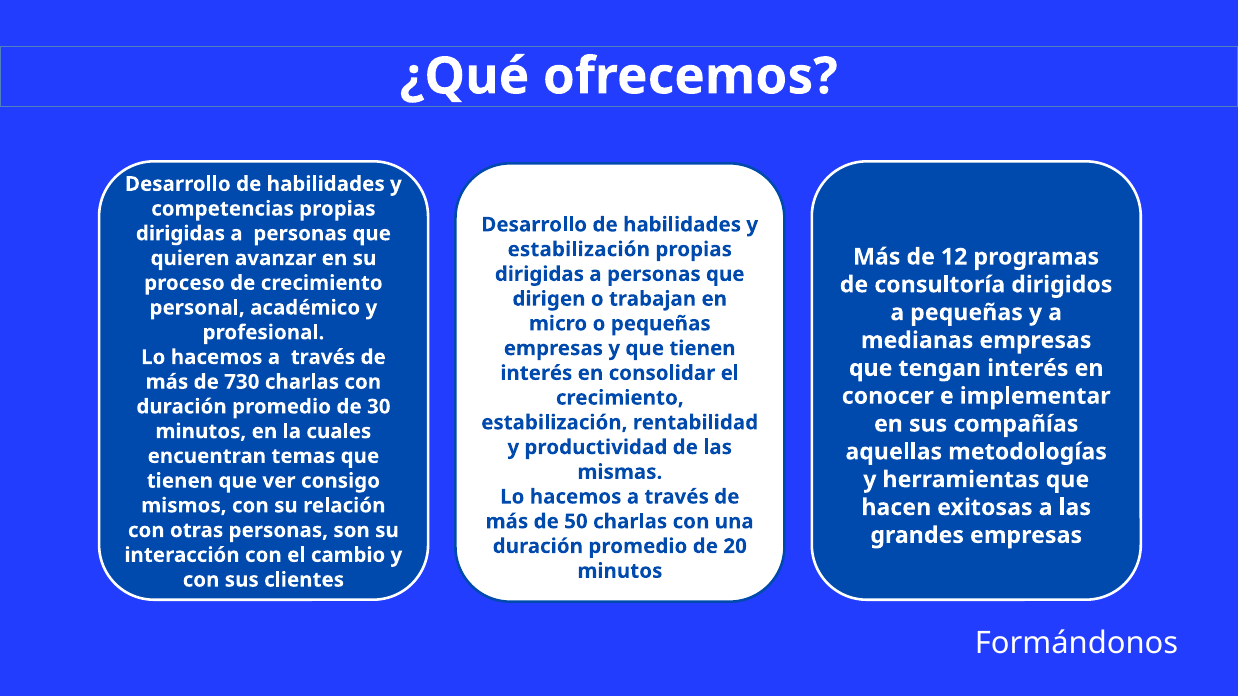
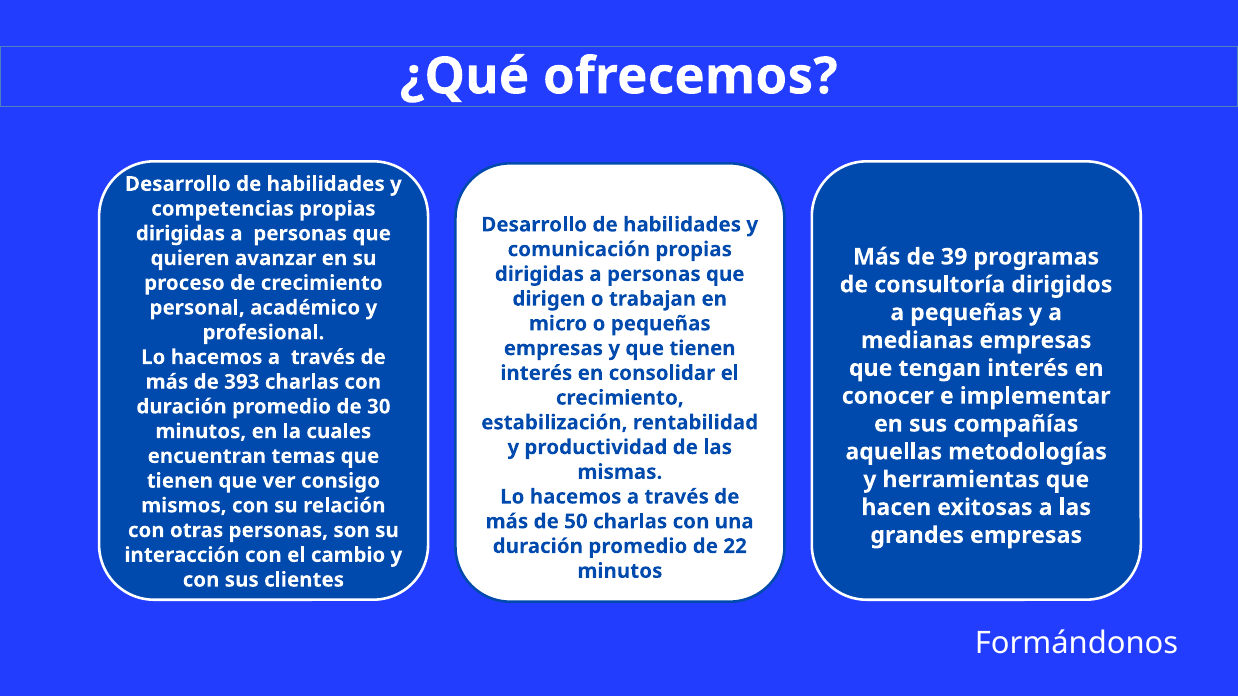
estabilización: estabilización -> comunicación (579, 250)
12: 12 -> 39 (954, 257)
730: 730 -> 393 (242, 382)
20: 20 -> 22 (735, 547)
